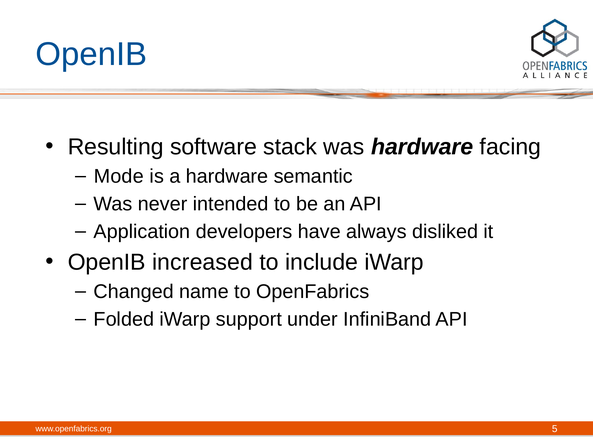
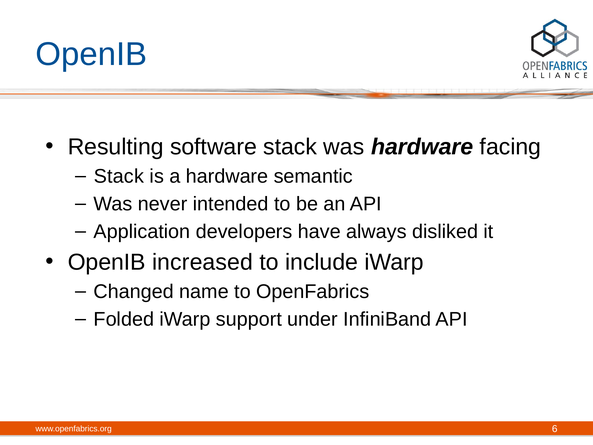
Mode: Mode -> Stack (119, 176)
5: 5 -> 6 (555, 429)
